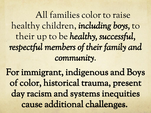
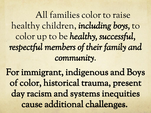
their: their -> color (25, 36)
